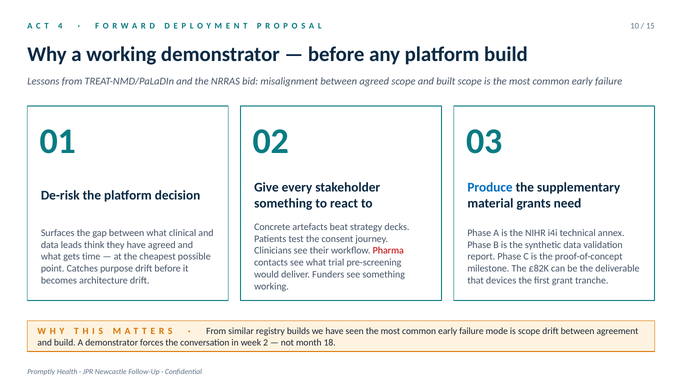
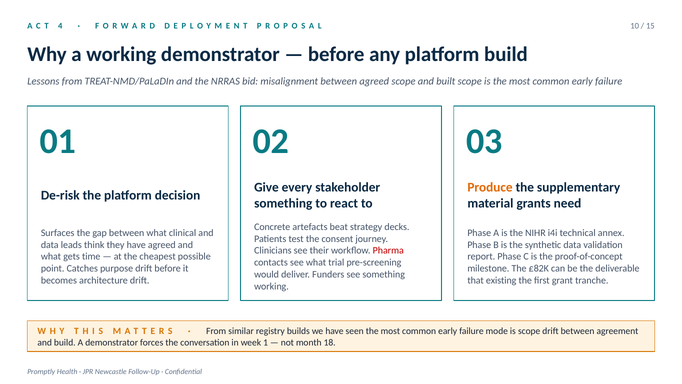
Produce colour: blue -> orange (490, 187)
devices: devices -> existing (501, 280)
2: 2 -> 1 (266, 342)
